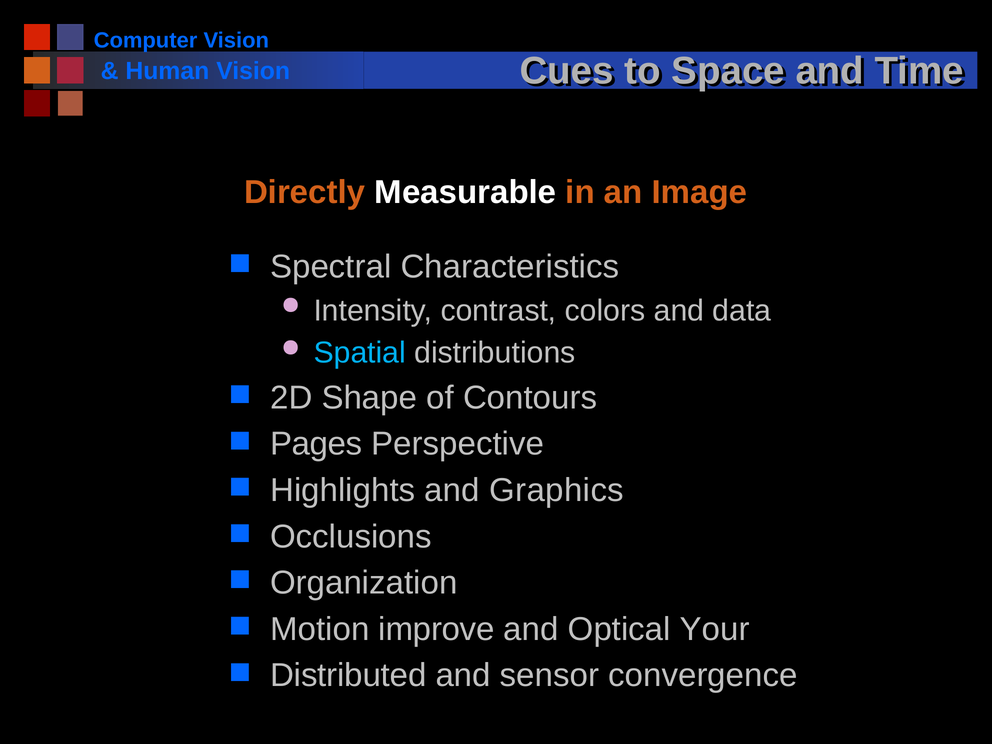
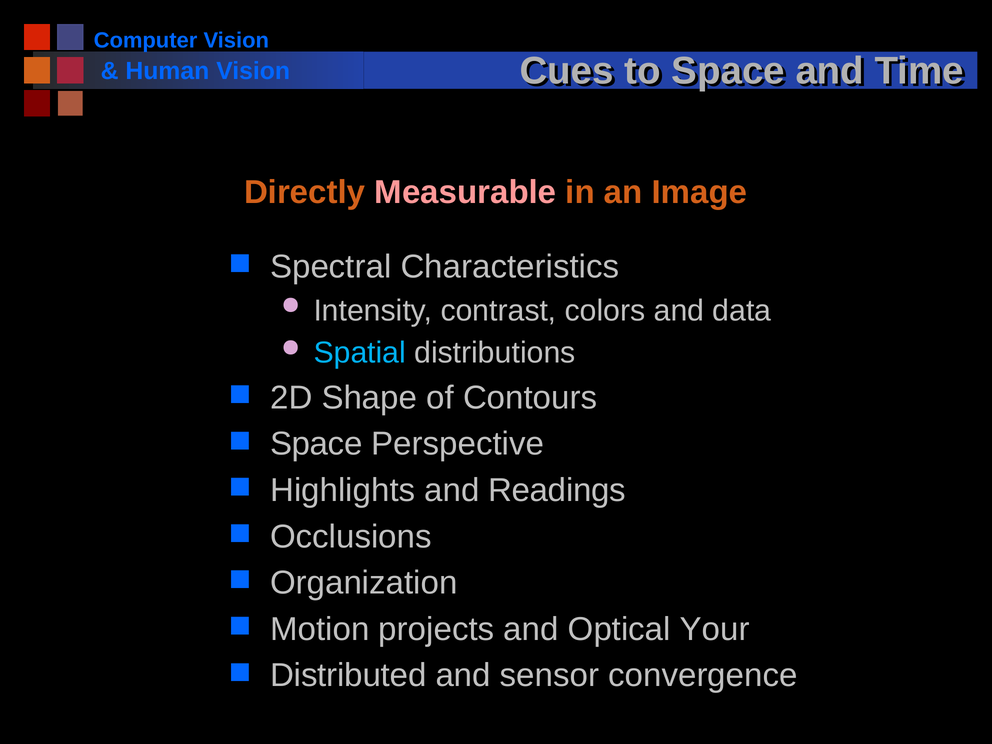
Measurable colour: white -> pink (465, 192)
Pages: Pages -> Space (316, 444)
Graphics: Graphics -> Readings (557, 490)
improve: improve -> projects (436, 629)
